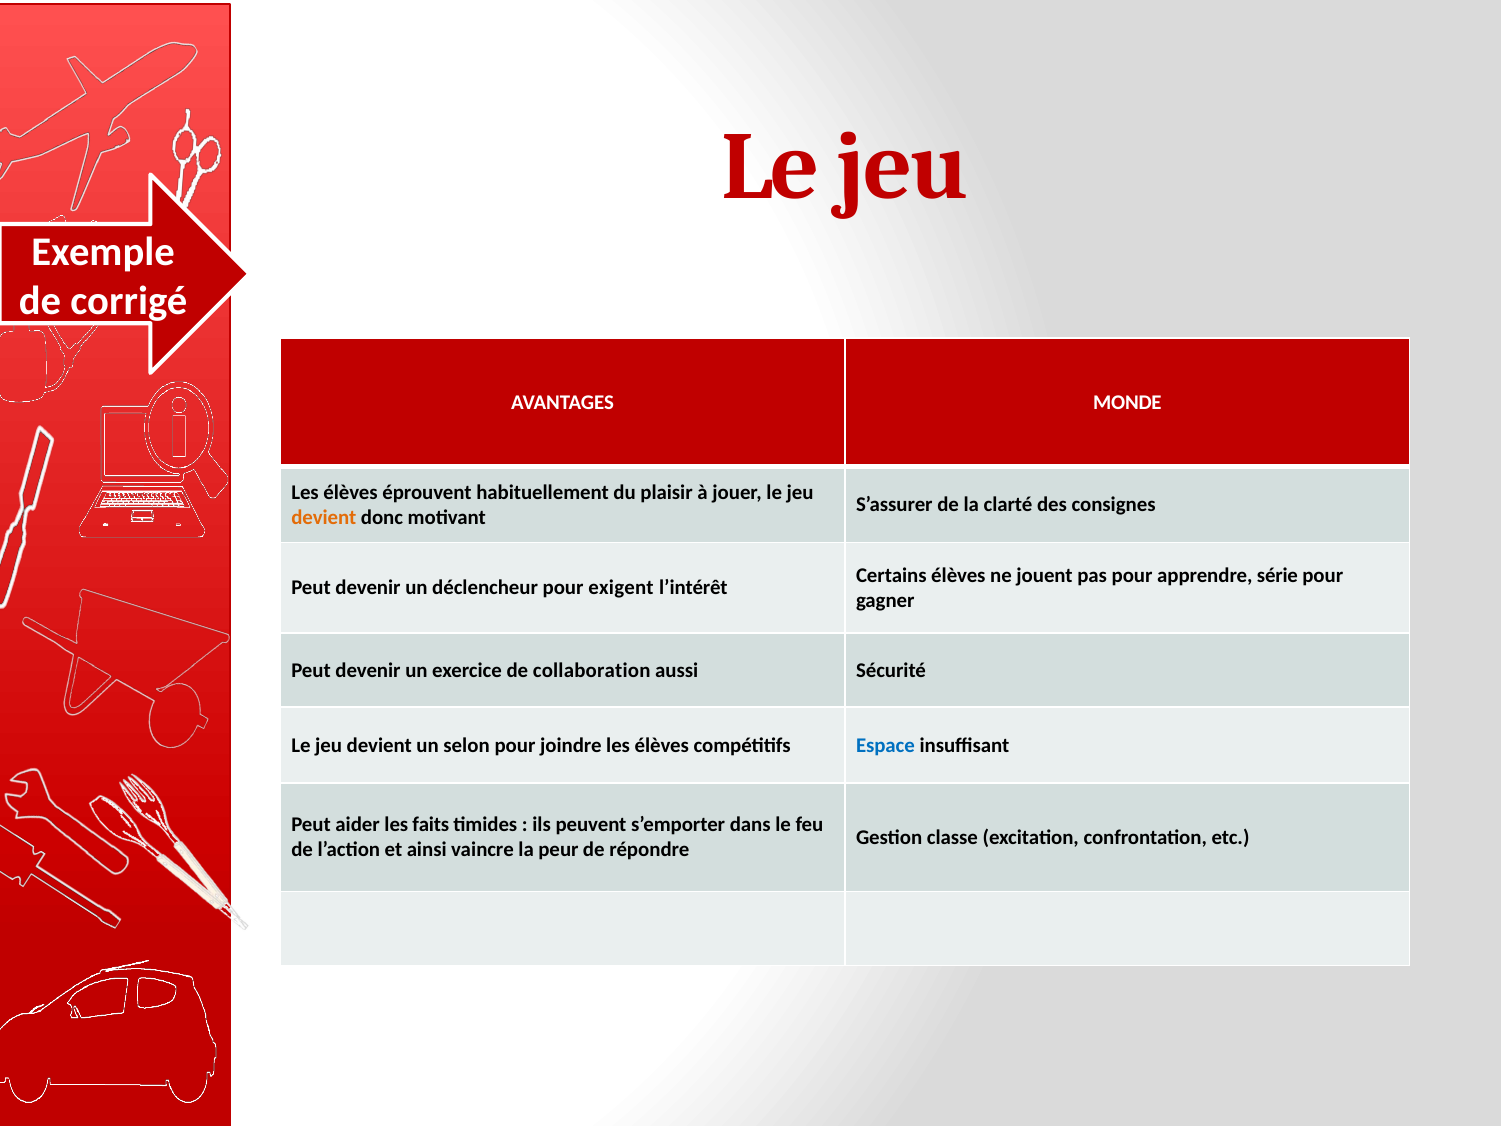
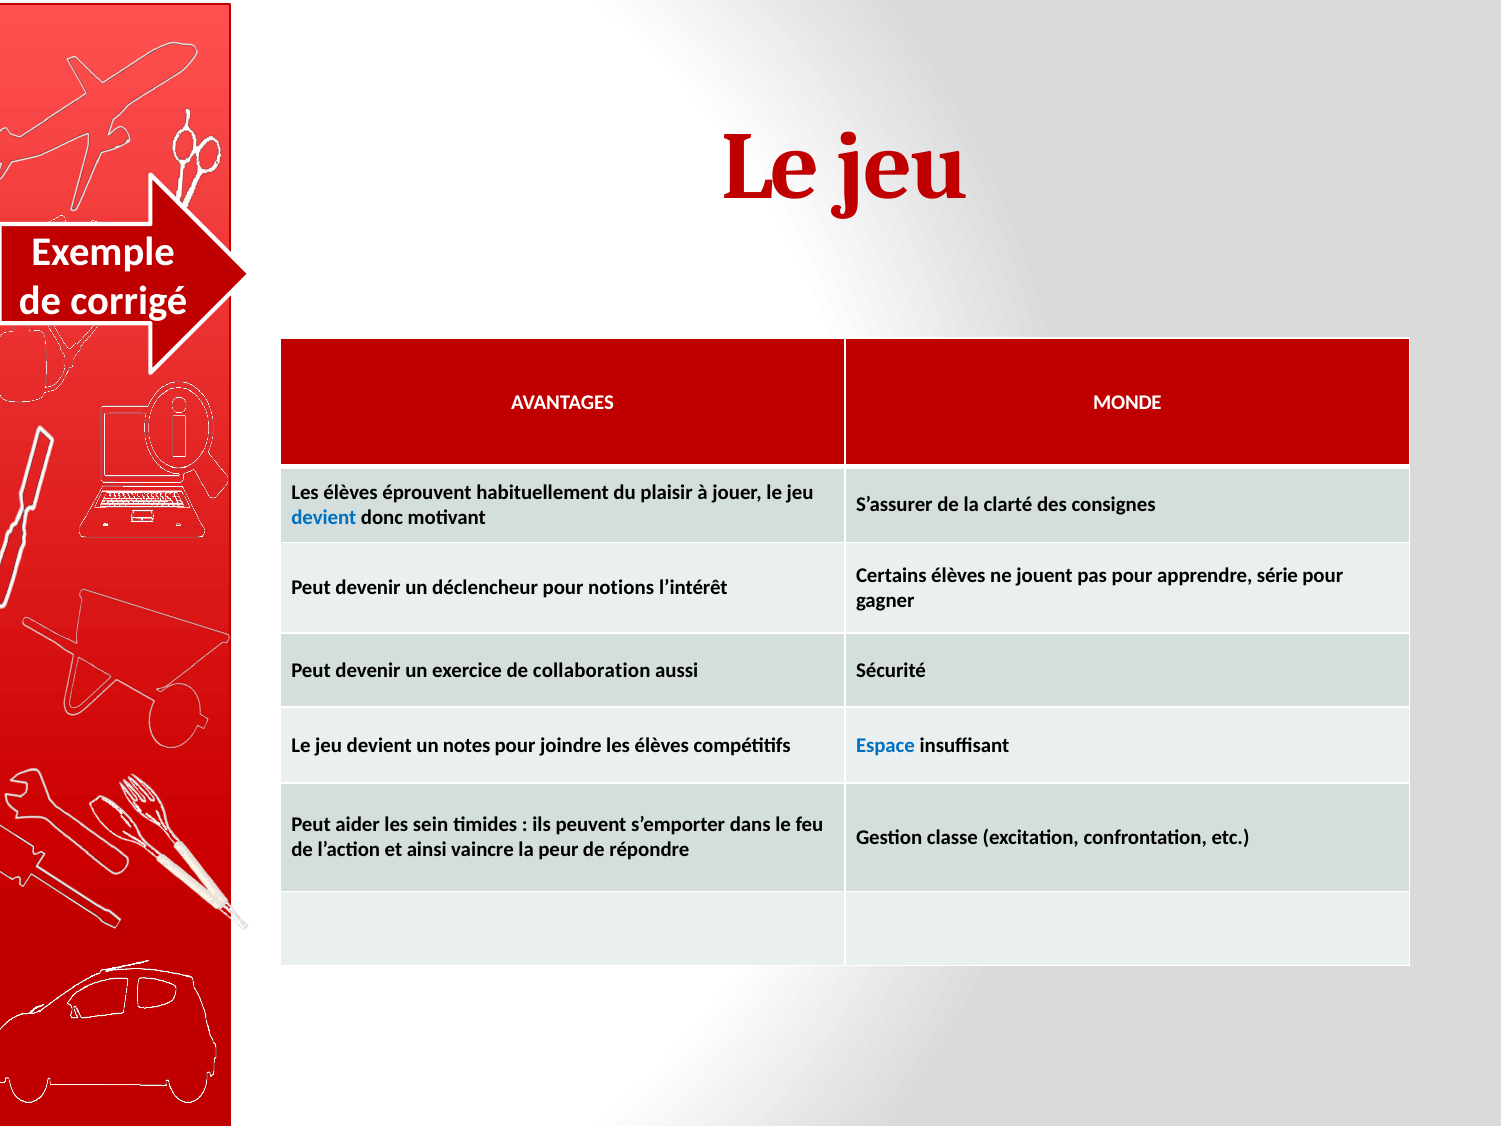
devient colour: orange -> blue (324, 517)
exigent: exigent -> notions (621, 588)
selon: selon -> notes (467, 745)
faits: faits -> sein (431, 825)
